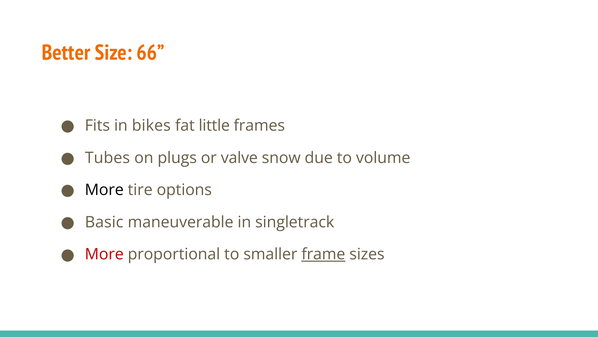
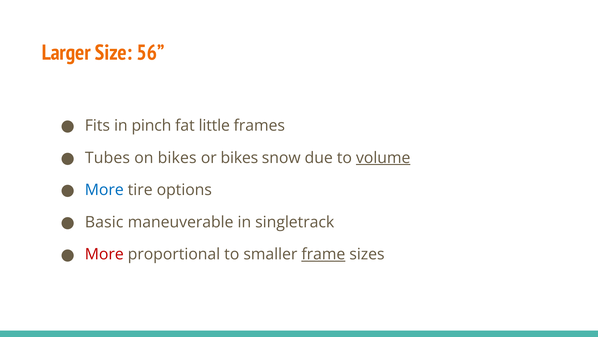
Better: Better -> Larger (66, 53)
66: 66 -> 56 (151, 53)
bikes: bikes -> pinch (151, 125)
on plugs: plugs -> bikes (177, 158)
or valve: valve -> bikes (239, 158)
volume underline: none -> present (383, 158)
More colour: black -> blue (104, 190)
